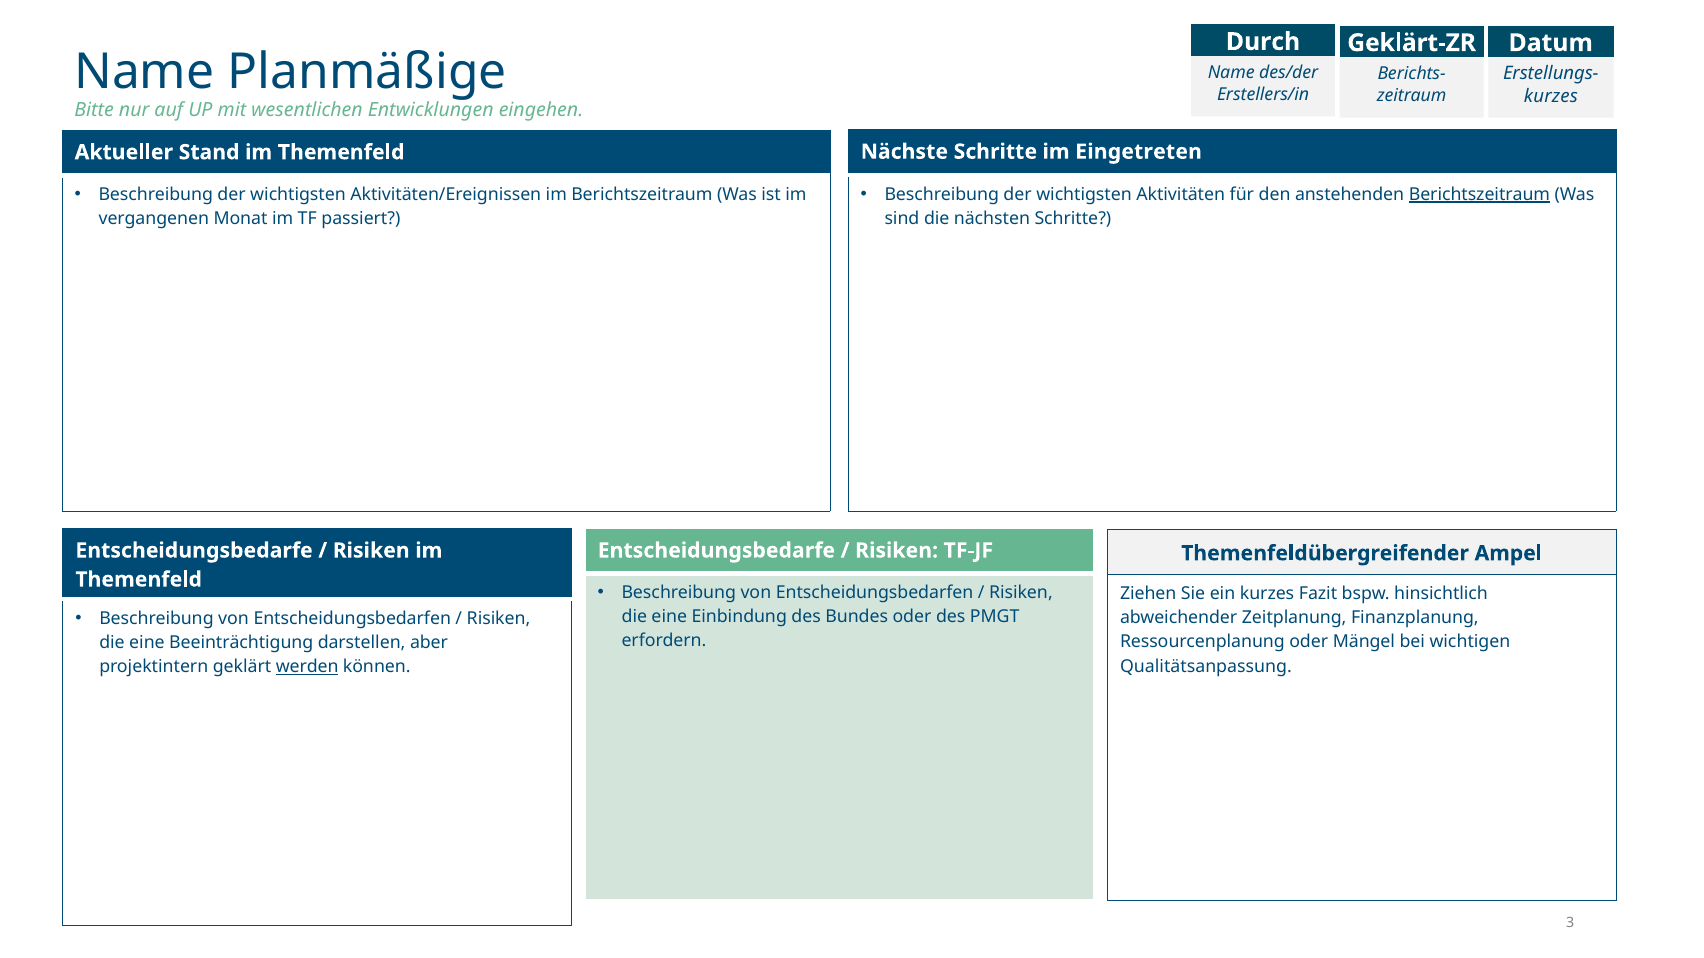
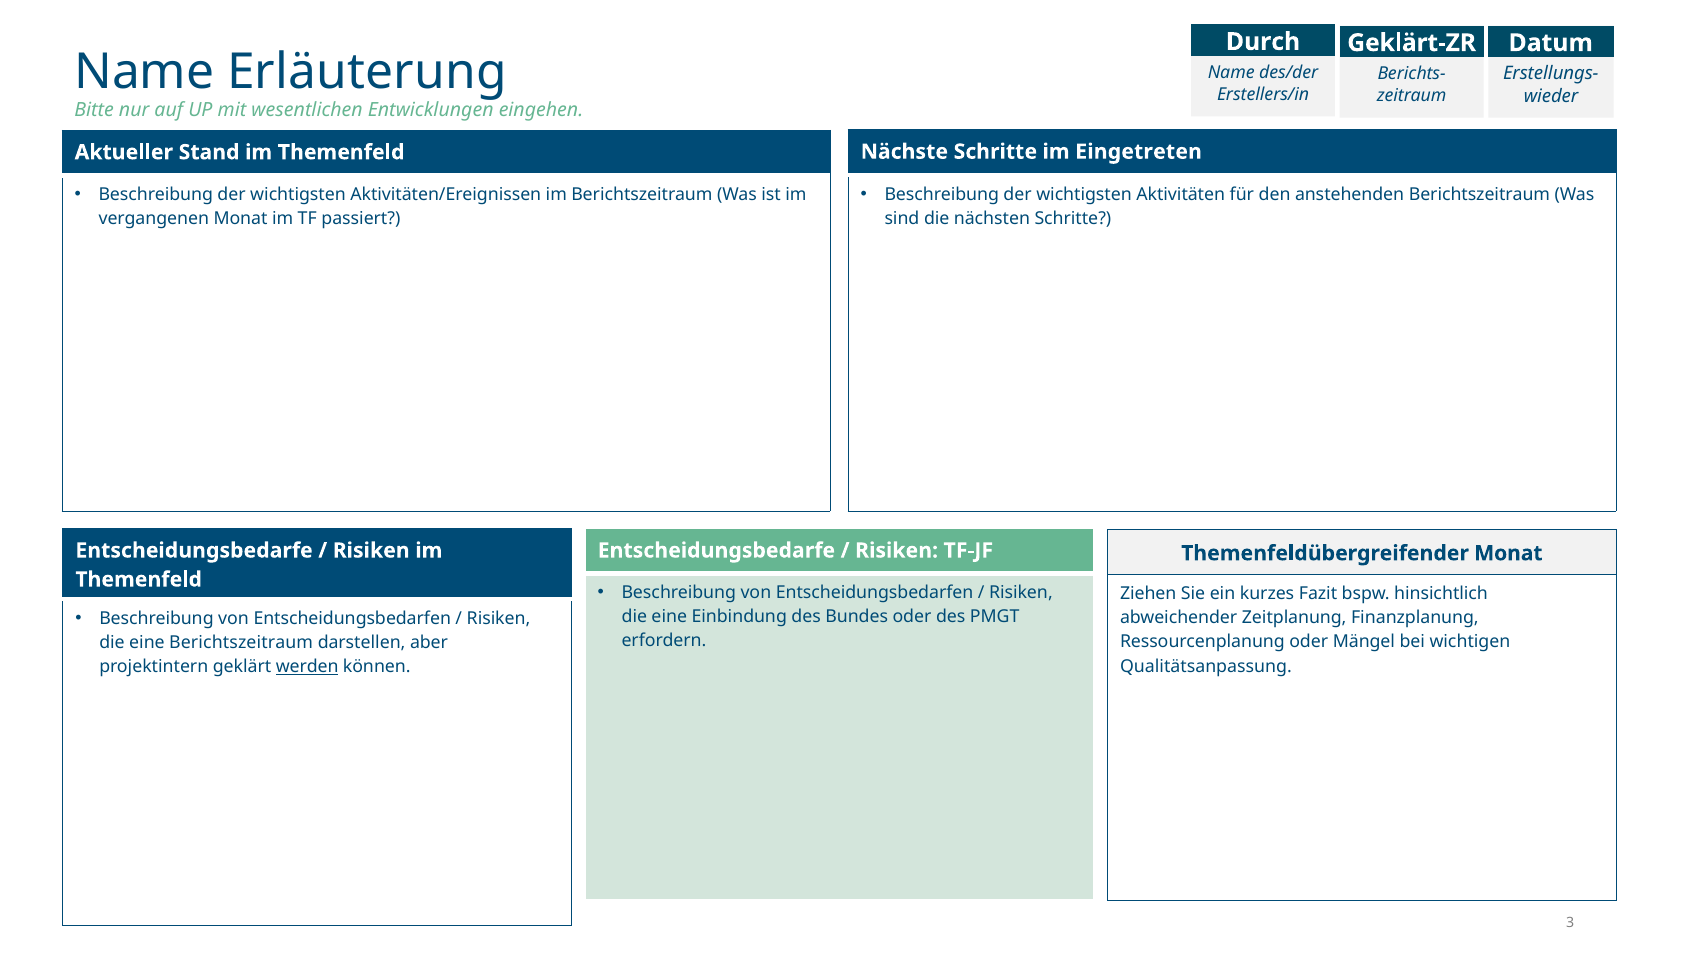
Planmäßige: Planmäßige -> Erläuterung (367, 72)
kurzes: kurzes -> wieder (1551, 96)
Berichtszeitraum underline: present -> none (1479, 194)
Themenfeldübergreifender Ampel: Ampel -> Monat (1508, 554)
eine Beeinträchtigung: Beeinträchtigung -> Berichtszeitraum (241, 643)
